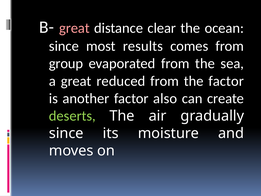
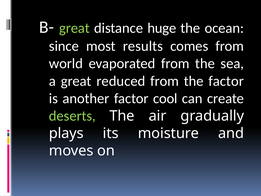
great colour: pink -> light green (74, 28)
clear: clear -> huge (162, 28)
group: group -> world (66, 64)
also: also -> cool (165, 98)
since: since -> plays (66, 133)
